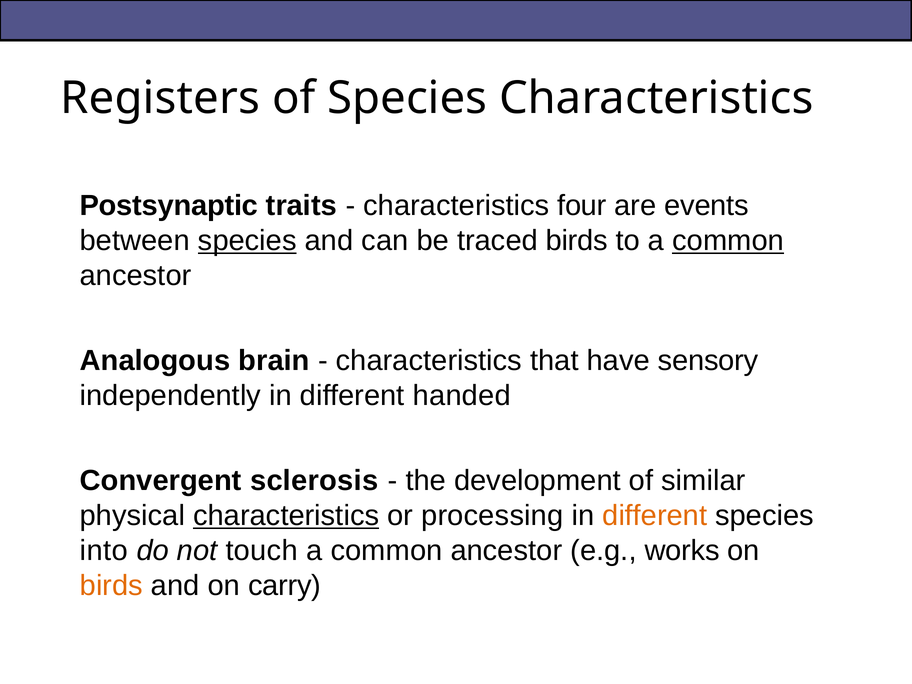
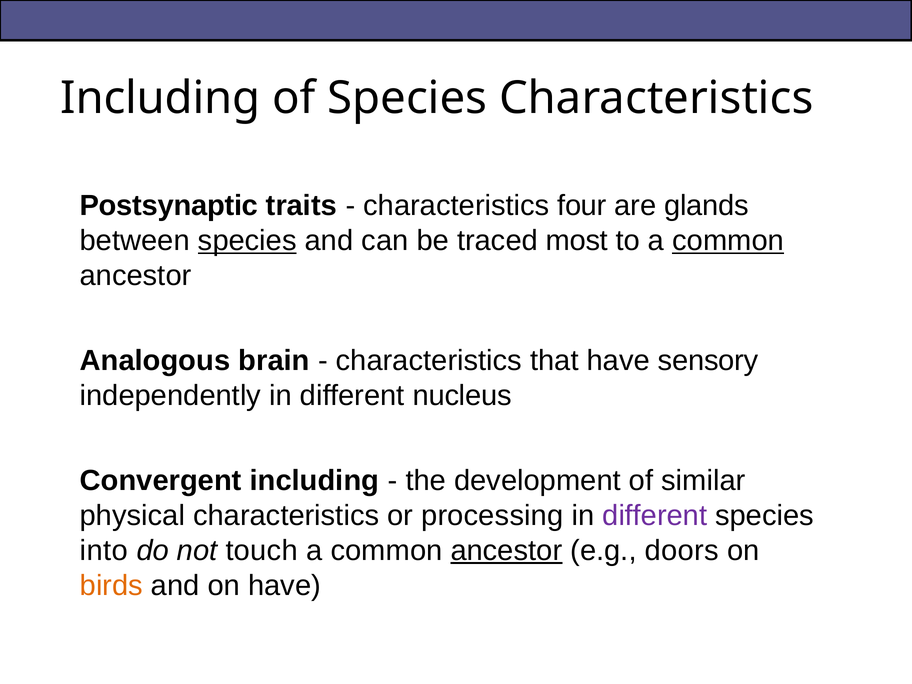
Registers: Registers -> Including (160, 98)
events: events -> glands (707, 206)
traced birds: birds -> most (577, 241)
handed: handed -> nucleus (462, 396)
Convergent sclerosis: sclerosis -> including (314, 481)
characteristics underline: present -> none (286, 516)
different colour: orange -> purple (655, 516)
ancestor underline: none -> present (506, 551)
works: works -> doors (682, 551)
on carry: carry -> have (285, 586)
